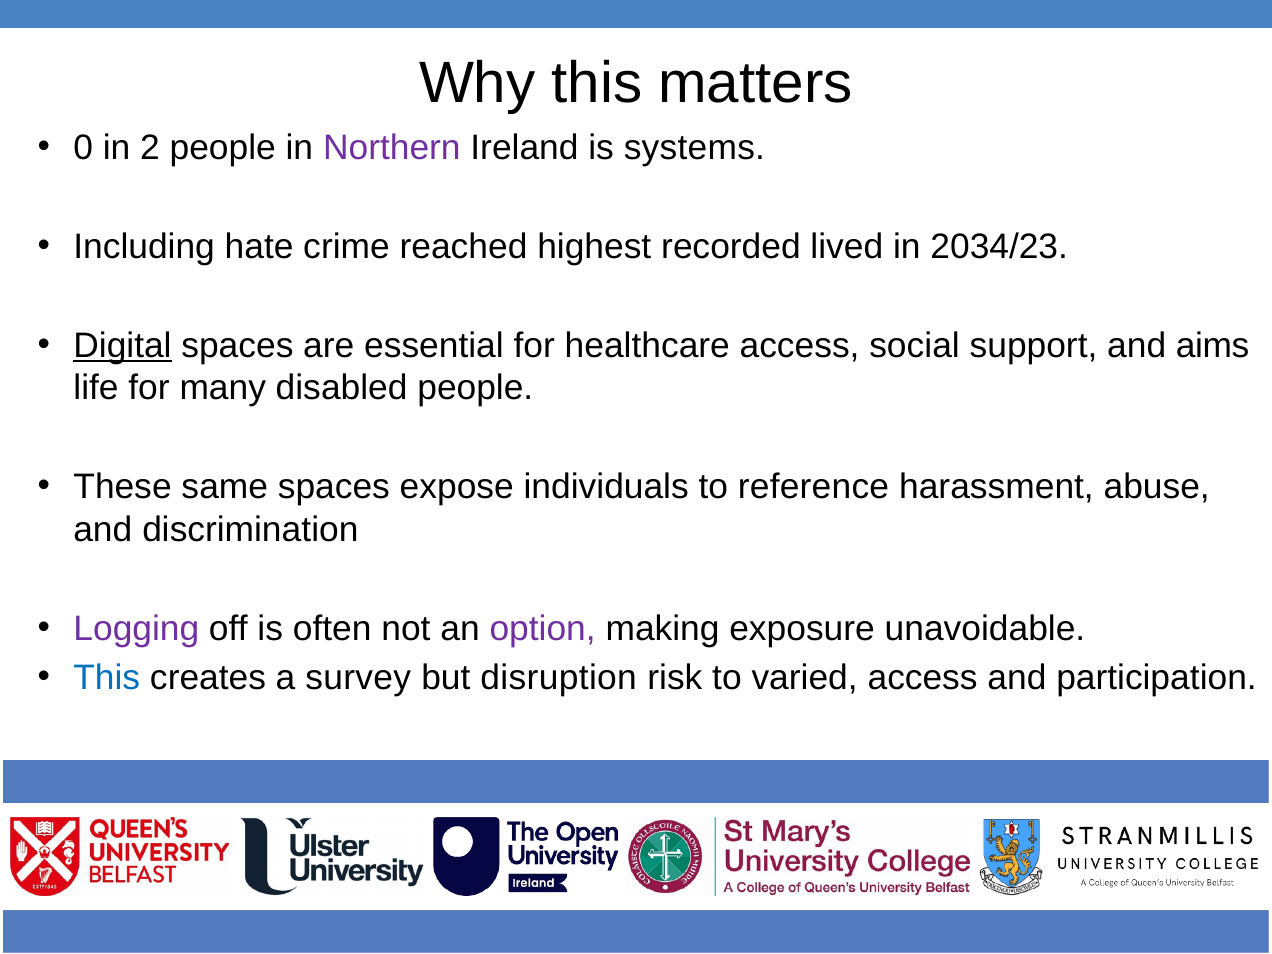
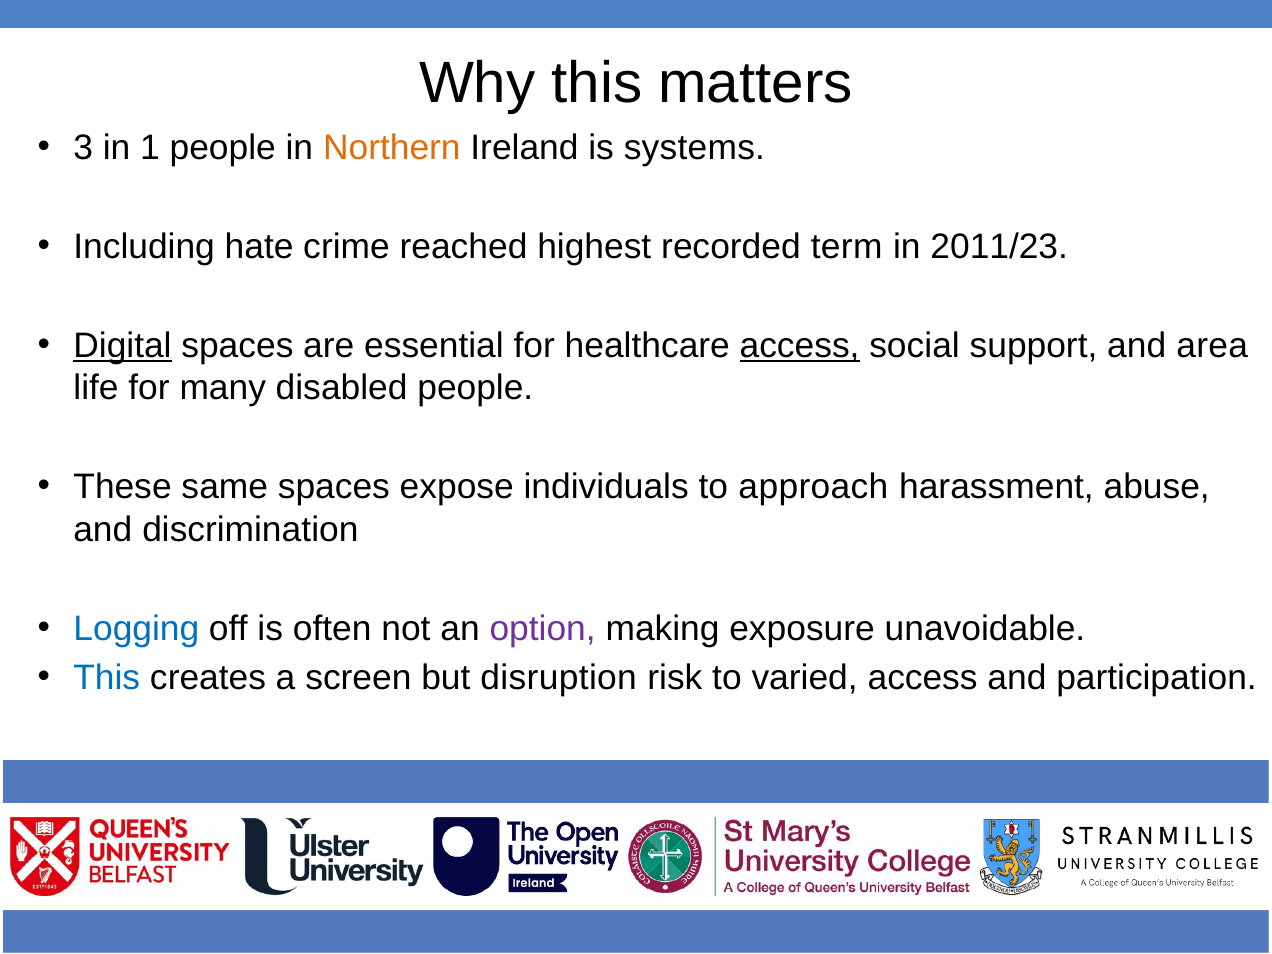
0: 0 -> 3 (83, 148)
2: 2 -> 1 (150, 148)
Northern colour: purple -> orange (392, 148)
lived: lived -> term (847, 247)
2034/23: 2034/23 -> 2011/23 (999, 247)
access underline: none -> present (800, 346)
aims: aims -> area (1212, 346)
reference: reference -> approach (813, 487)
Logging colour: purple -> blue (136, 628)
survey: survey -> screen (358, 678)
